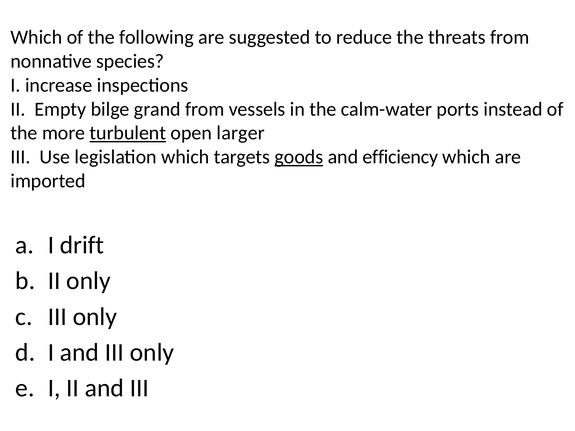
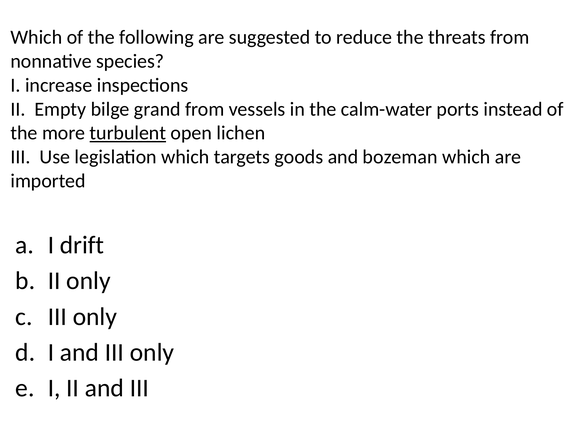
larger: larger -> lichen (241, 133)
goods underline: present -> none (299, 157)
efficiency: efficiency -> bozeman (400, 157)
